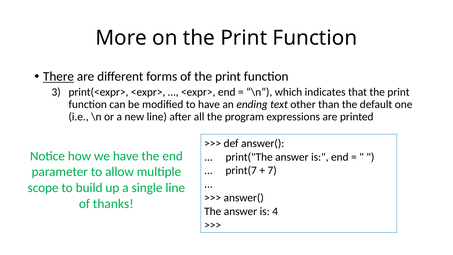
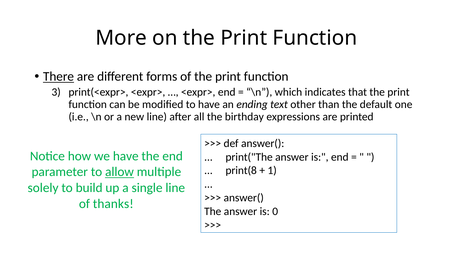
program: program -> birthday (244, 117)
print(7: print(7 -> print(8 (241, 170)
7: 7 -> 1 (272, 170)
allow underline: none -> present (119, 172)
scope: scope -> solely (43, 188)
4: 4 -> 0 (275, 211)
